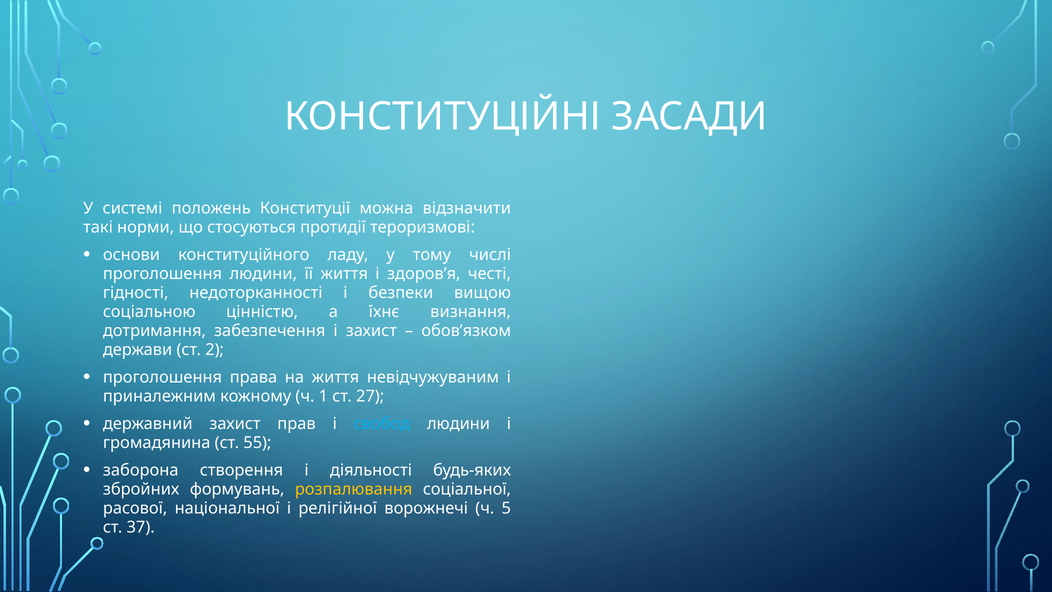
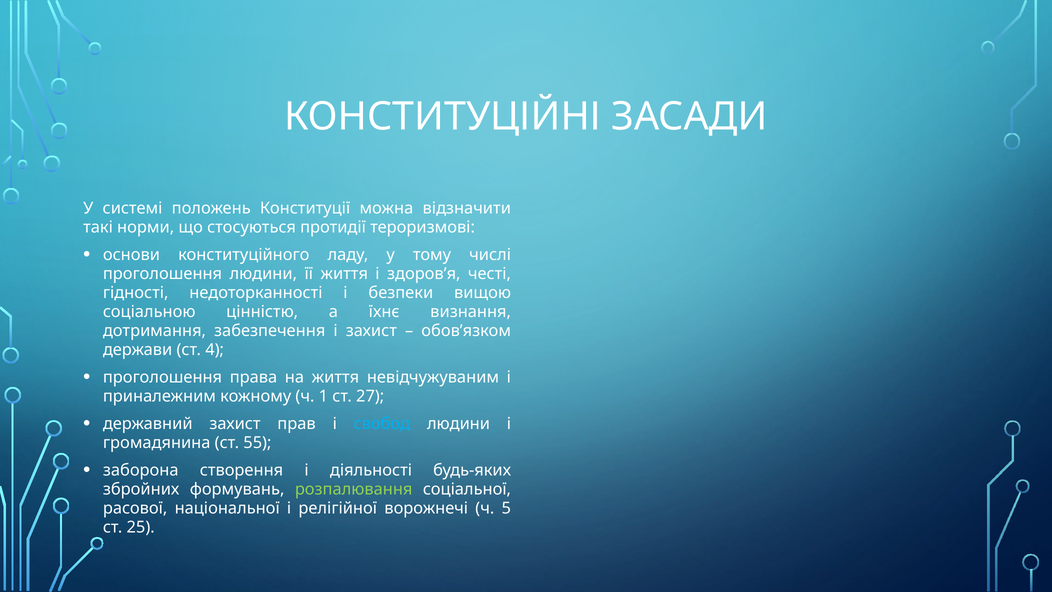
2: 2 -> 4 (215, 349)
розпалювання colour: yellow -> light green (354, 489)
37: 37 -> 25 (141, 527)
